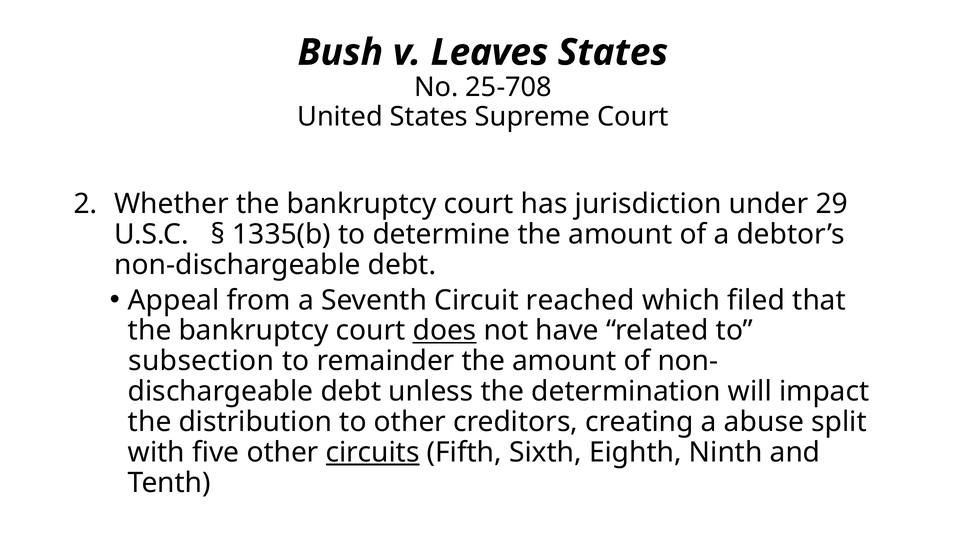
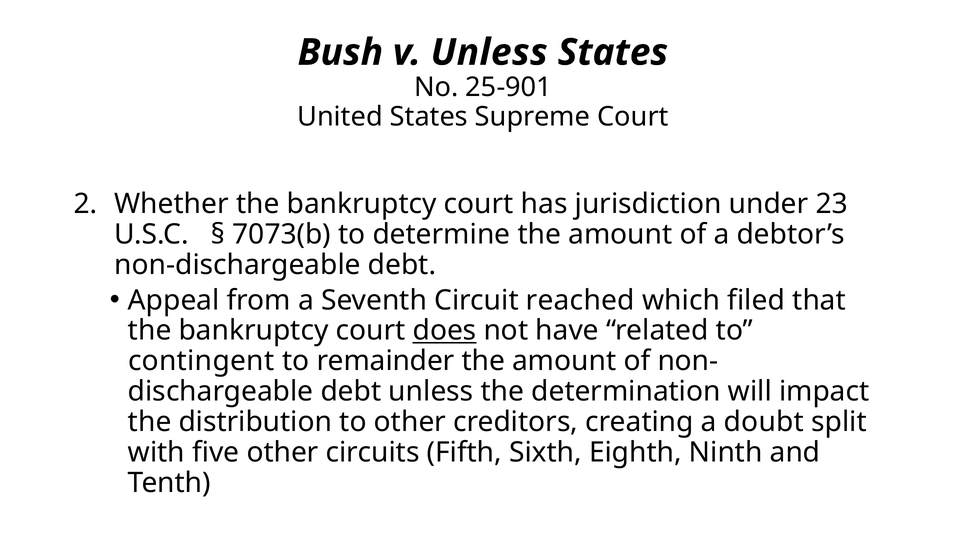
v Leaves: Leaves -> Unless (489, 52)
25-708: 25-708 -> 25-901 (509, 87)
29: 29 -> 23 (832, 204)
1335(b: 1335(b -> 7073(b (282, 234)
subsection: subsection -> contingent (201, 361)
abuse: abuse -> doubt (764, 421)
circuits underline: present -> none (373, 452)
